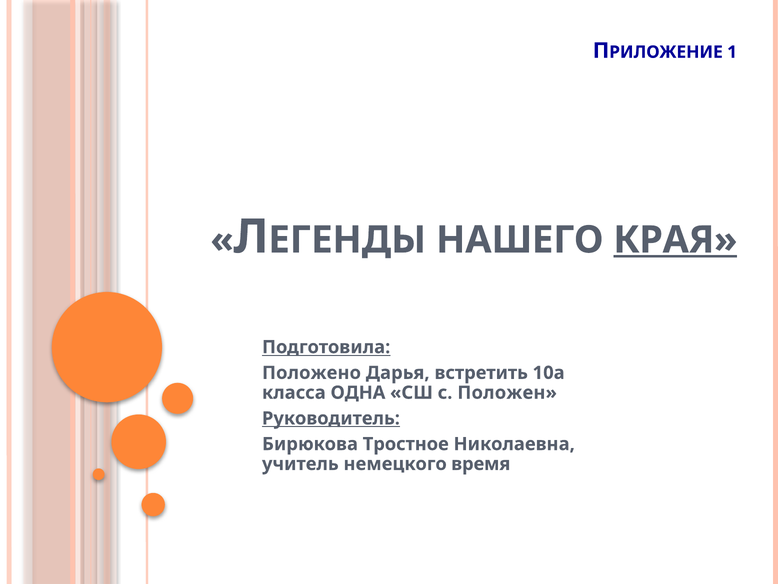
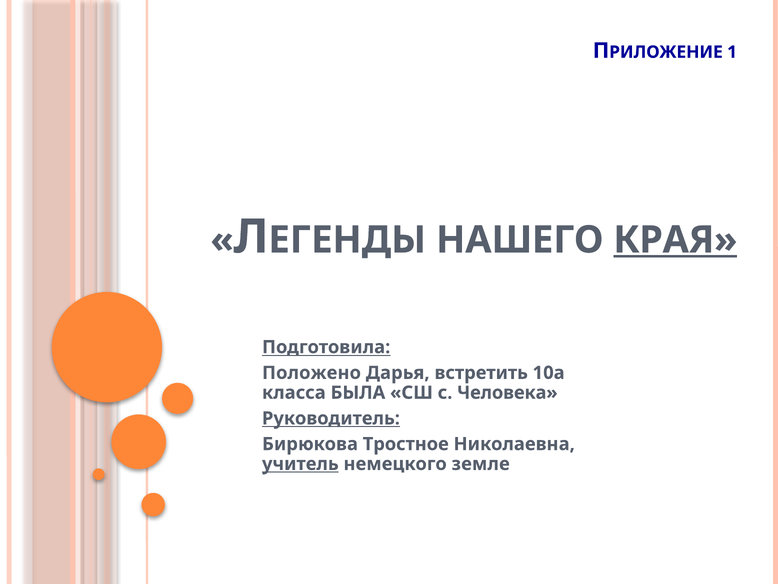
ОДНА: ОДНА -> БЫЛА (358, 392)
Положен: Положен -> Человека (507, 392)
учитель underline: none -> present (300, 464)
время: время -> земле (481, 464)
